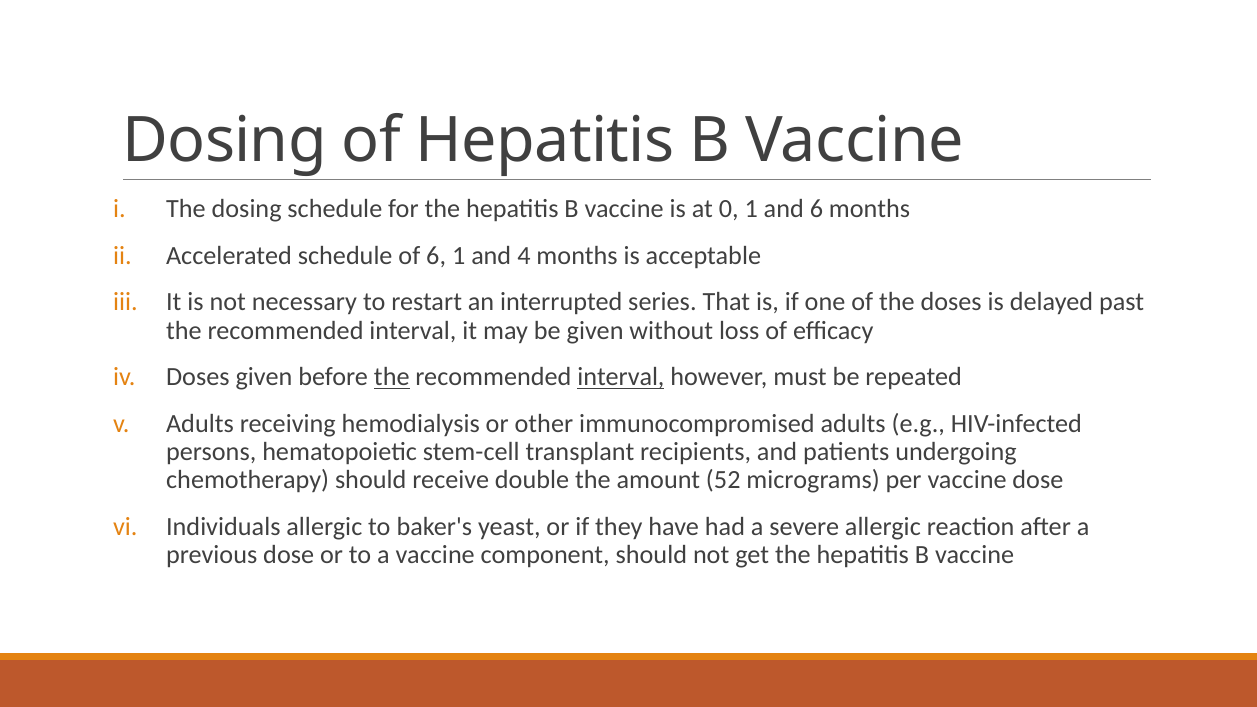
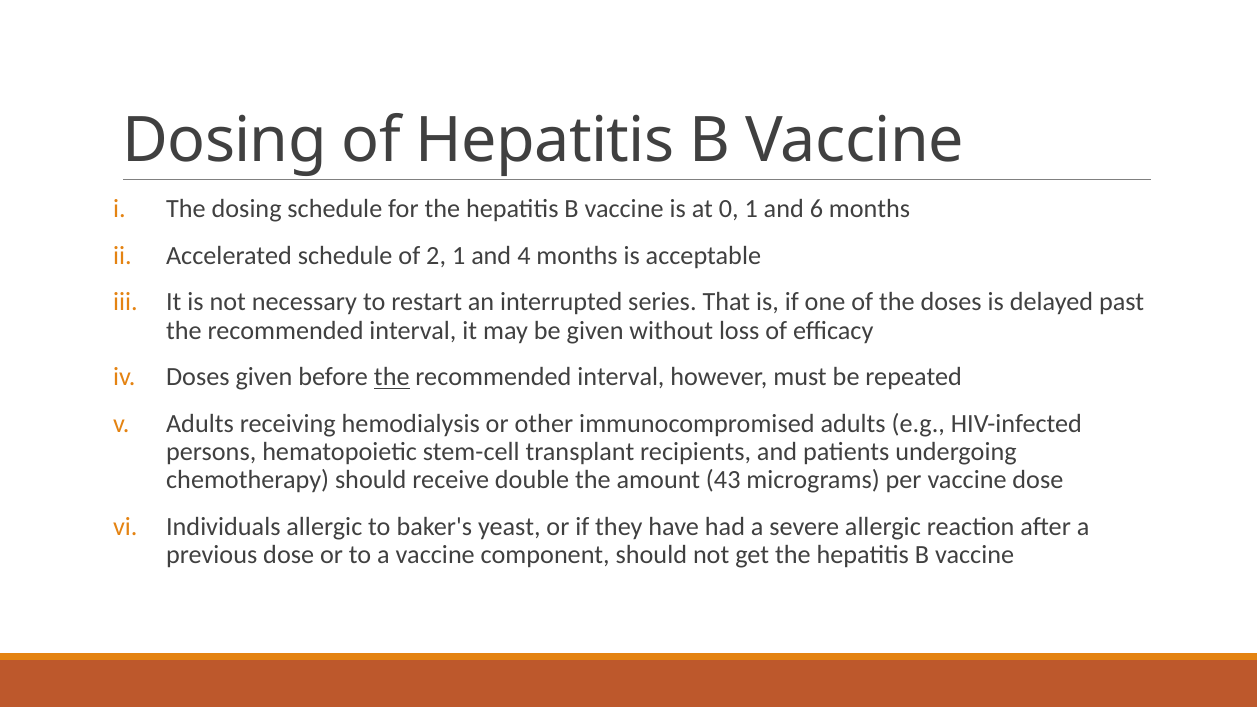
of 6: 6 -> 2 (436, 256)
interval underline: present -> none (621, 377)
52: 52 -> 43 (723, 480)
